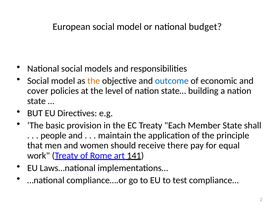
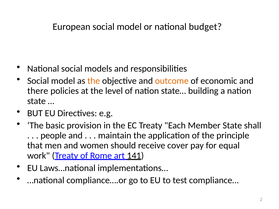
outcome colour: blue -> orange (172, 81)
cover: cover -> there (38, 91)
there: there -> cover (178, 146)
